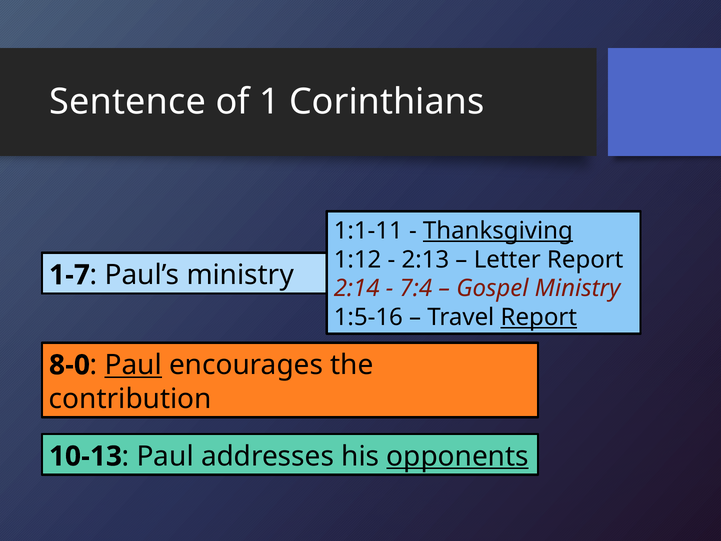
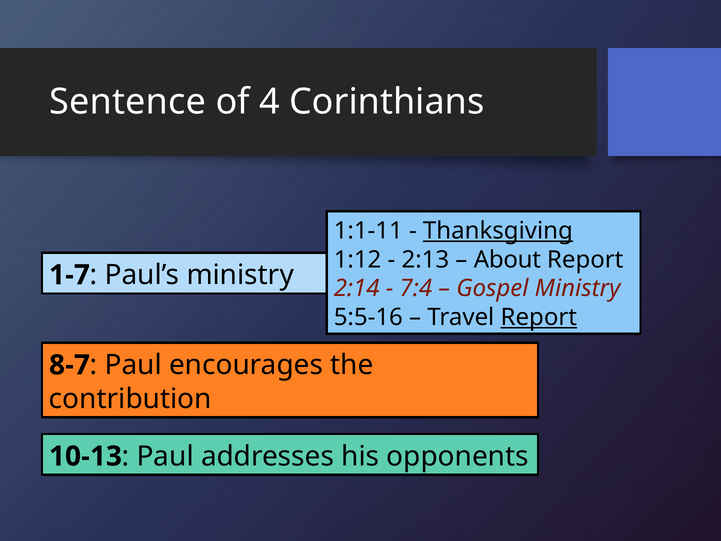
1: 1 -> 4 (270, 102)
Letter: Letter -> About (507, 260)
1:5-16: 1:5-16 -> 5:5-16 (368, 317)
8-0: 8-0 -> 8-7 (69, 365)
Paul underline: present -> none (133, 365)
opponents underline: present -> none (458, 456)
